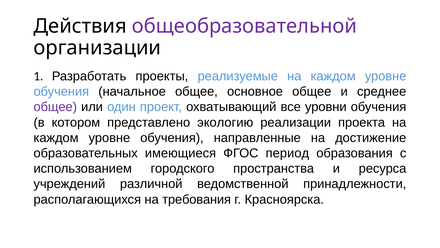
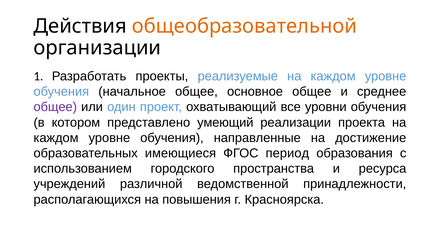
общеобразовательной colour: purple -> orange (244, 26)
экологию: экологию -> умеющий (225, 122)
требования: требования -> повышения (197, 199)
